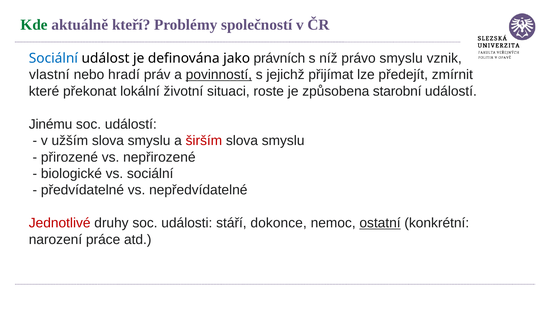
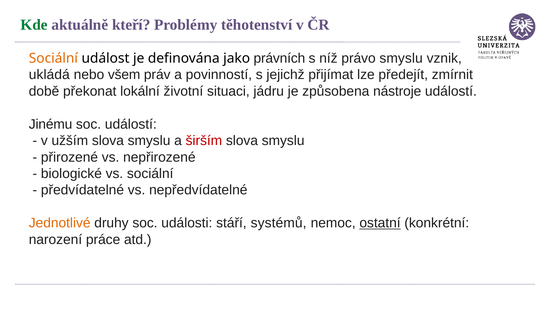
společností: společností -> těhotenství (257, 25)
Sociální colour: blue -> orange (53, 58)
vlastní: vlastní -> ukládá (49, 75)
hradí: hradí -> všem (124, 75)
povinností underline: present -> none (219, 75)
které: které -> době (44, 91)
roste: roste -> jádru (269, 91)
starobní: starobní -> nástroje (397, 91)
Jednotlivé colour: red -> orange (60, 223)
dokonce: dokonce -> systémů (279, 223)
